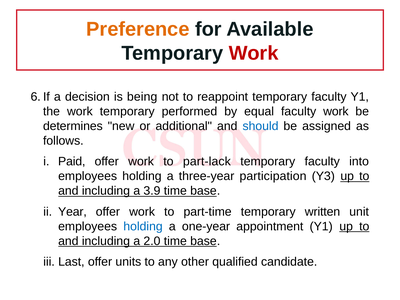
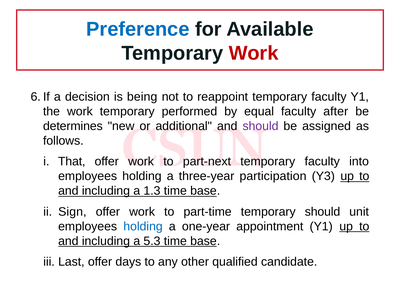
Preference colour: orange -> blue (138, 29)
faculty work: work -> after (336, 111)
should colour: blue -> purple (260, 126)
Paid: Paid -> That (72, 162)
part-lack: part-lack -> part-next (207, 162)
3.9: 3.9 -> 1.3 (152, 191)
Year: Year -> Sign (72, 212)
temporary written: written -> should (323, 212)
2.0: 2.0 -> 5.3 (152, 241)
units: units -> days (128, 262)
